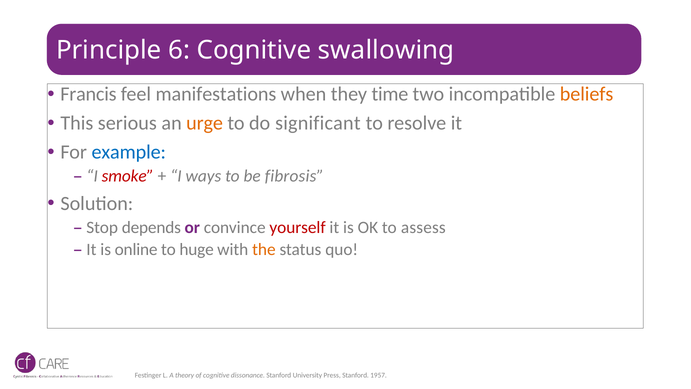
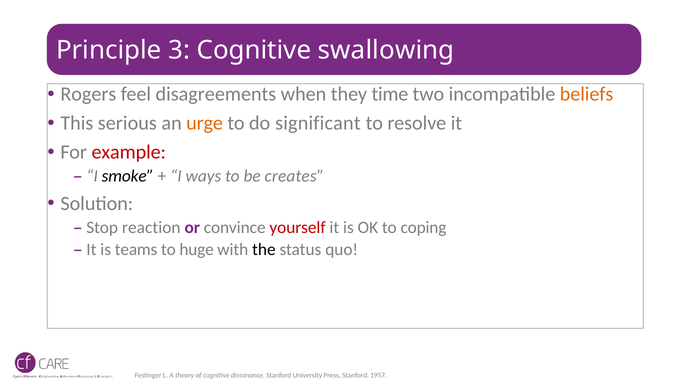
6: 6 -> 3 (179, 50)
Francis: Francis -> Rogers (88, 94)
manifestations: manifestations -> disagreements (216, 94)
example colour: blue -> red (129, 152)
smoke colour: red -> black (128, 176)
fibrosis: fibrosis -> creates (294, 176)
depends: depends -> reaction (151, 227)
assess: assess -> coping (424, 227)
online: online -> teams (136, 249)
the colour: orange -> black (264, 249)
